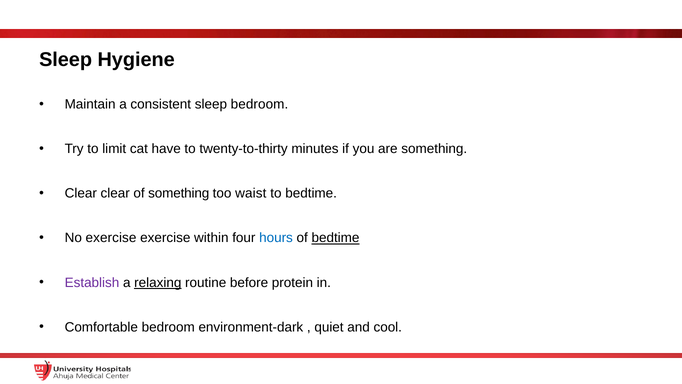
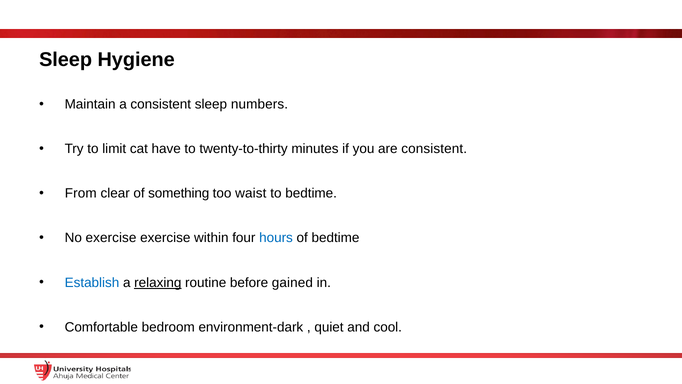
sleep bedroom: bedroom -> numbers (259, 104)
are something: something -> consistent (434, 149)
Clear: Clear -> From (81, 193)
bedtime underline: present -> none (335, 238)
Establish colour: purple -> blue (92, 282)
protein: protein -> gained (292, 282)
